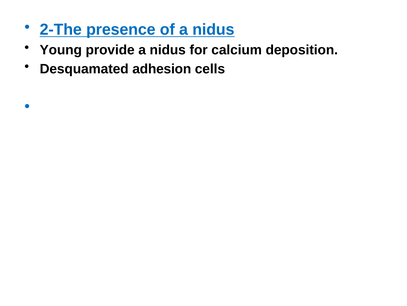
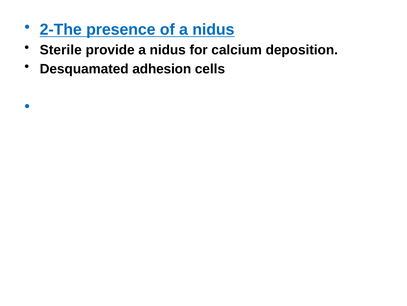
Young: Young -> Sterile (61, 50)
